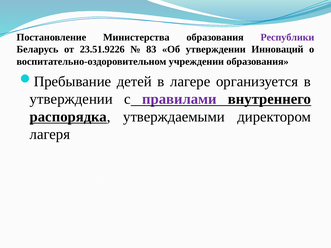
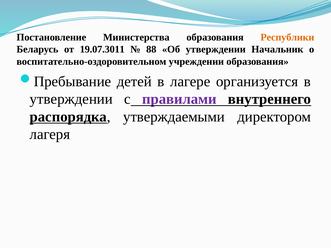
Республики colour: purple -> orange (287, 37)
23.51.9226: 23.51.9226 -> 19.07.3011 (102, 49)
83: 83 -> 88 (151, 49)
Инноваций: Инноваций -> Начальник (277, 49)
